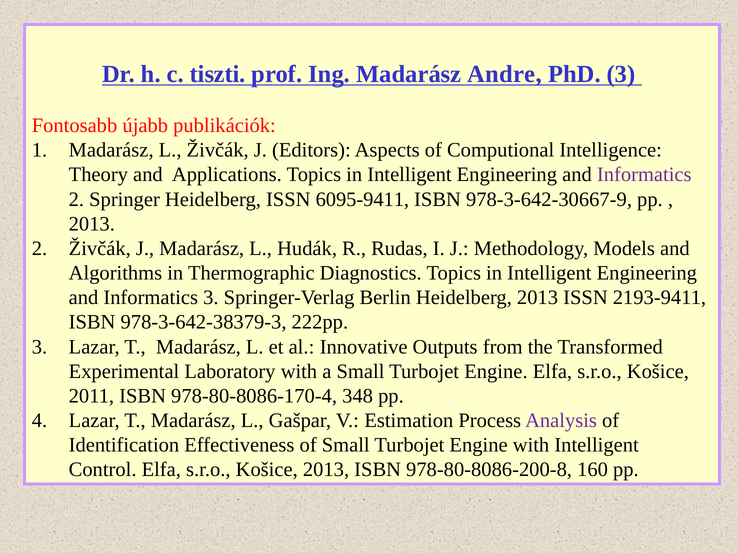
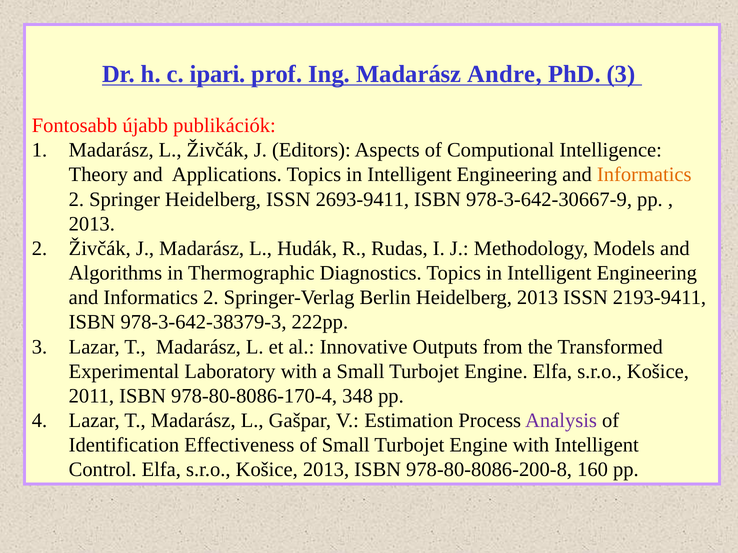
tiszti: tiszti -> ipari (218, 74)
Informatics colour: purple -> orange (644, 175)
6095-9411: 6095-9411 -> 2693-9411 (362, 199)
3: 3 -> 2 (211, 298)
